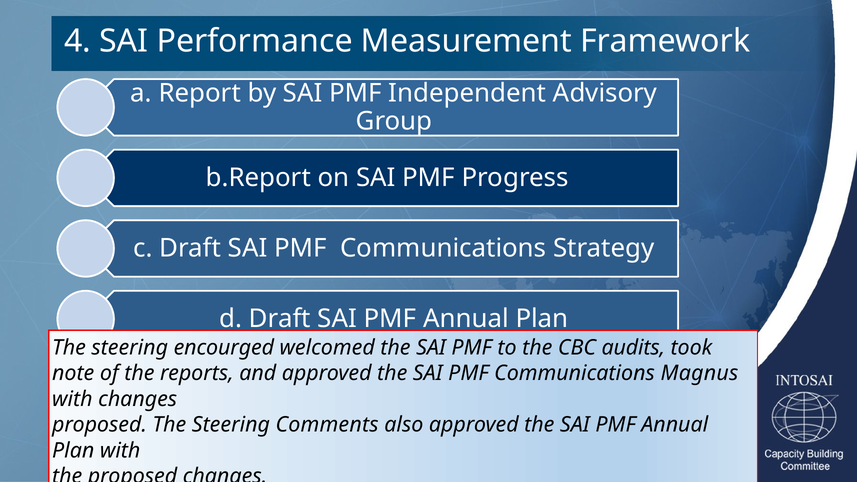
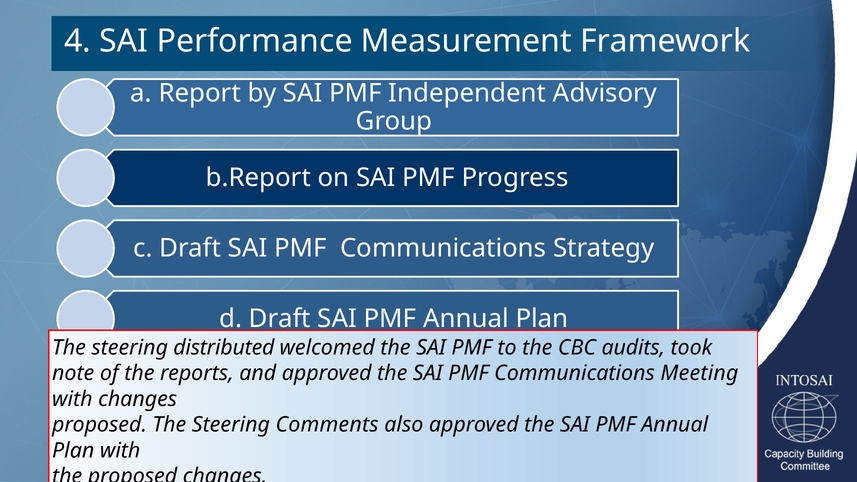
encourged: encourged -> distributed (224, 348)
Magnus: Magnus -> Meeting (699, 373)
